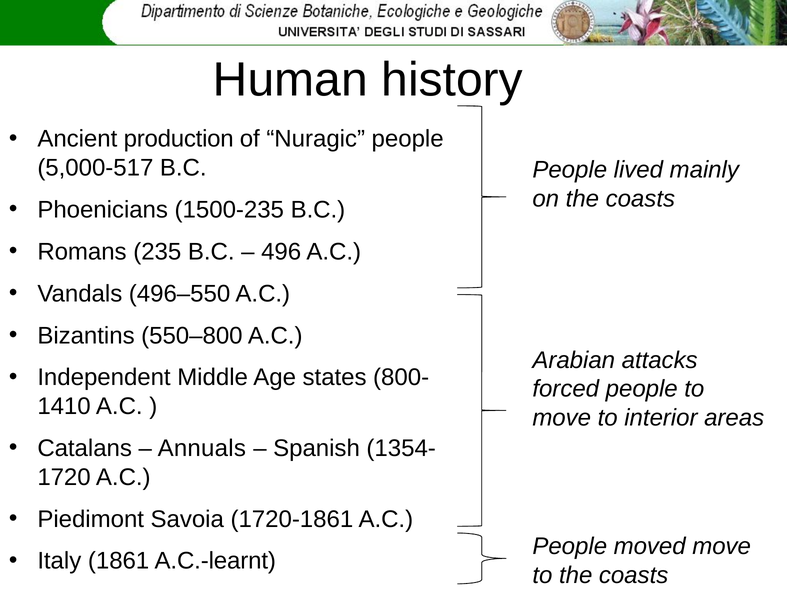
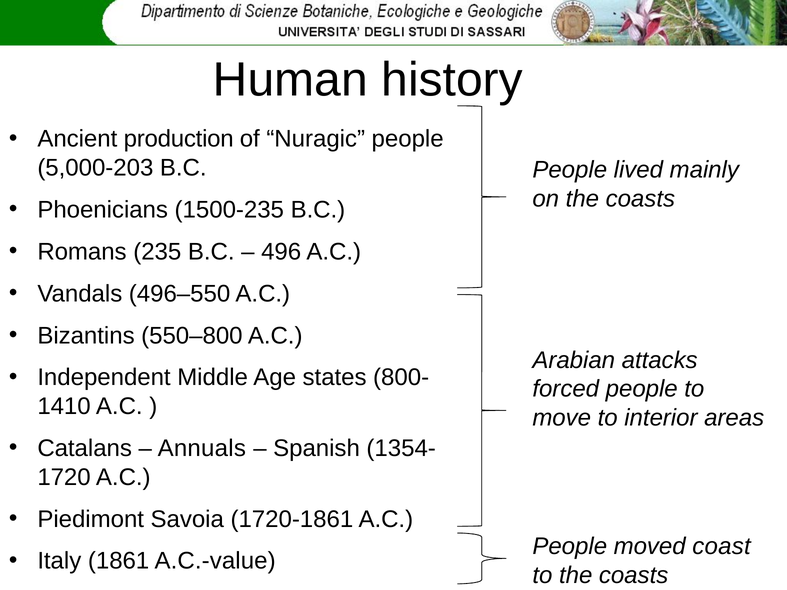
5,000-517: 5,000-517 -> 5,000-203 (95, 168)
moved move: move -> coast (721, 547)
A.C.-learnt: A.C.-learnt -> A.C.-value (215, 561)
